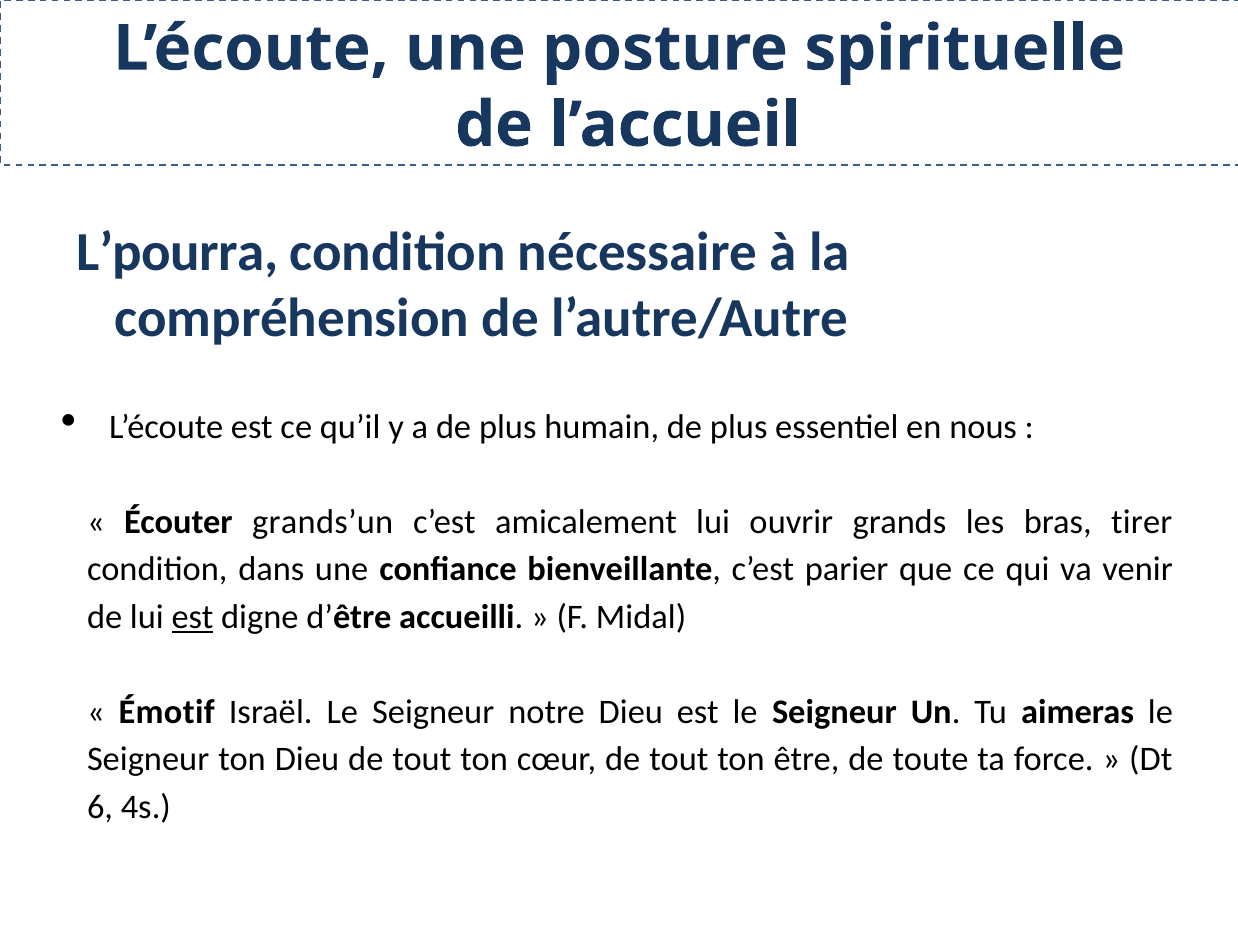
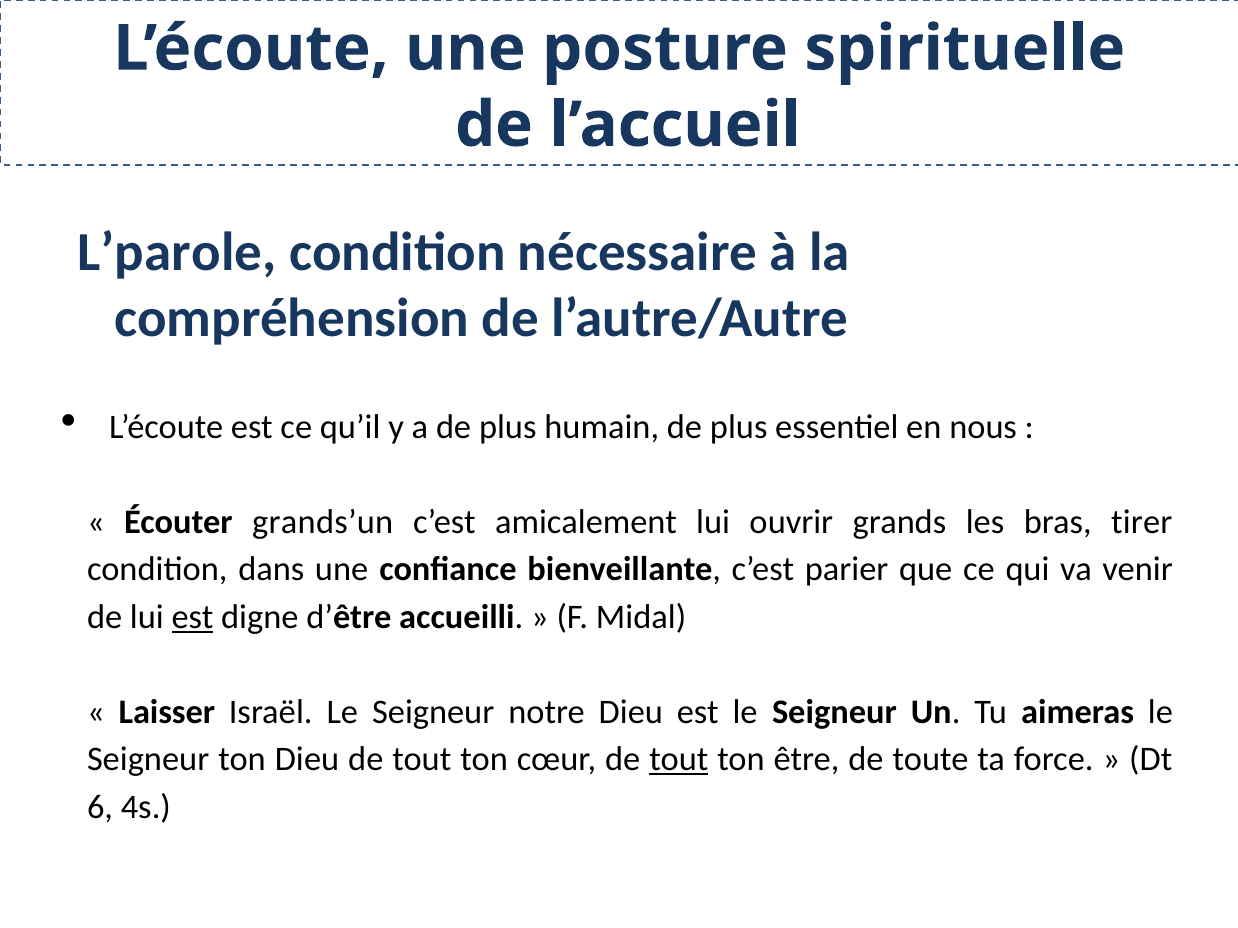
L’pourra: L’pourra -> L’parole (177, 252)
Émotif: Émotif -> Laisser (167, 712)
tout underline: none -> present (679, 760)
